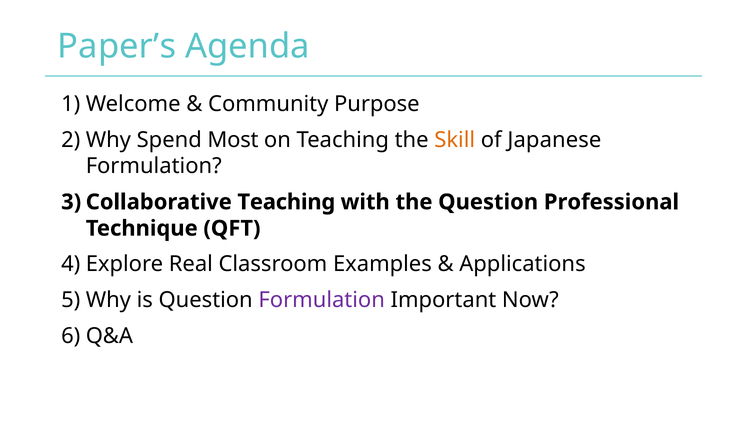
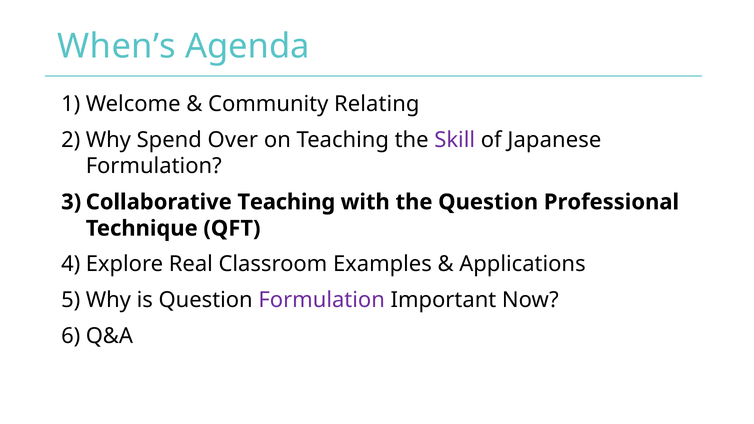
Paper’s: Paper’s -> When’s (117, 47)
Purpose: Purpose -> Relating (377, 104)
Most: Most -> Over (233, 140)
Skill colour: orange -> purple (455, 140)
